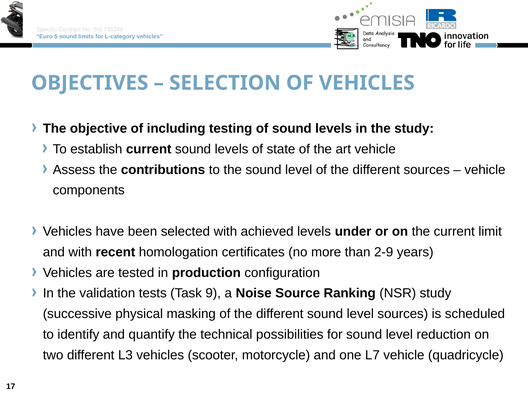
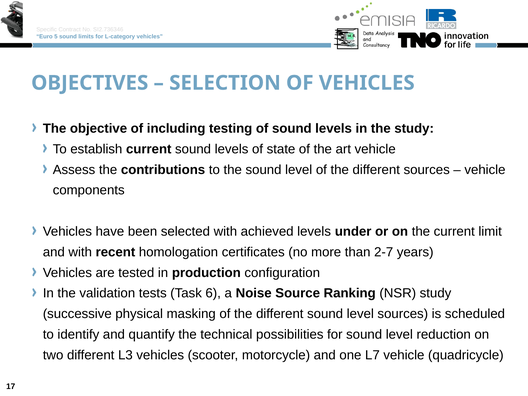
2-9: 2-9 -> 2-7 (384, 252)
9: 9 -> 6 (213, 293)
